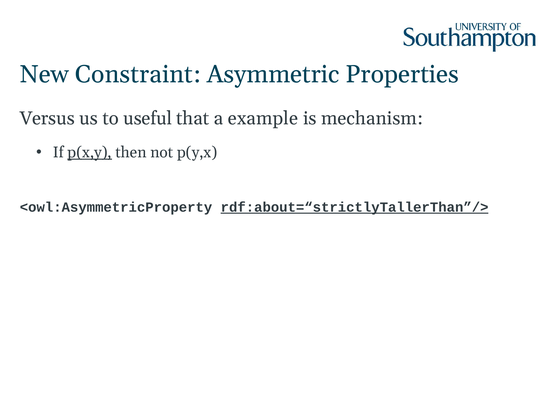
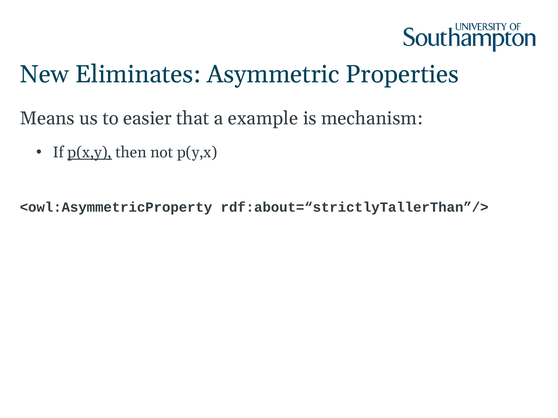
Constraint: Constraint -> Eliminates (138, 74)
Versus: Versus -> Means (47, 119)
useful: useful -> easier (148, 119)
rdf:about=“strictlyTallerThan”/> underline: present -> none (355, 207)
